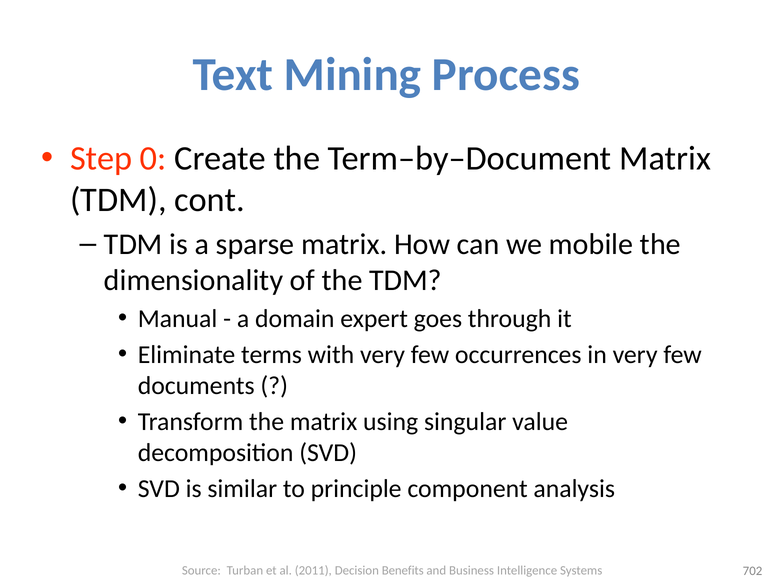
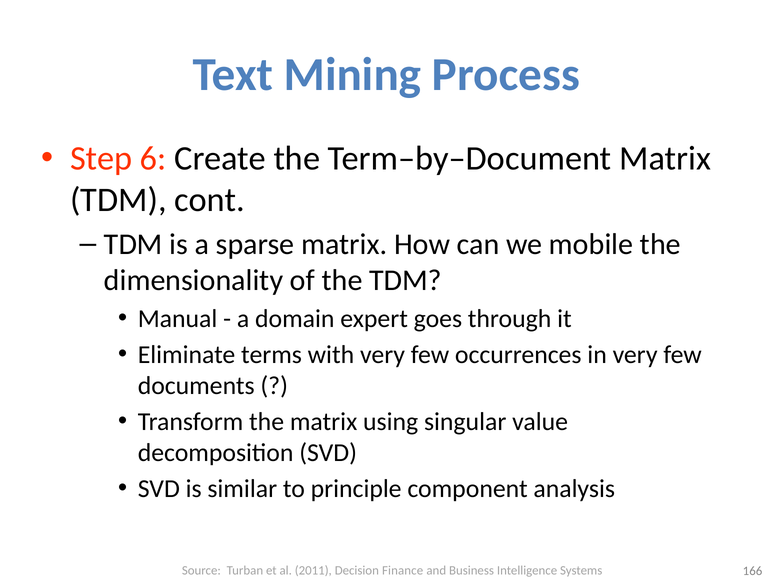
0: 0 -> 6 (153, 159)
Benefits: Benefits -> Finance (403, 570)
702: 702 -> 166 (753, 571)
